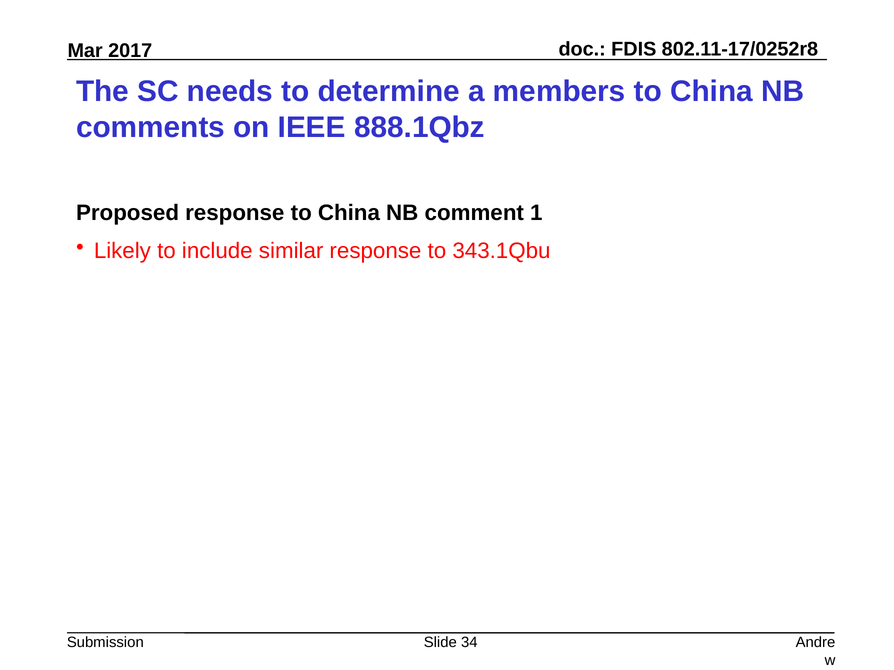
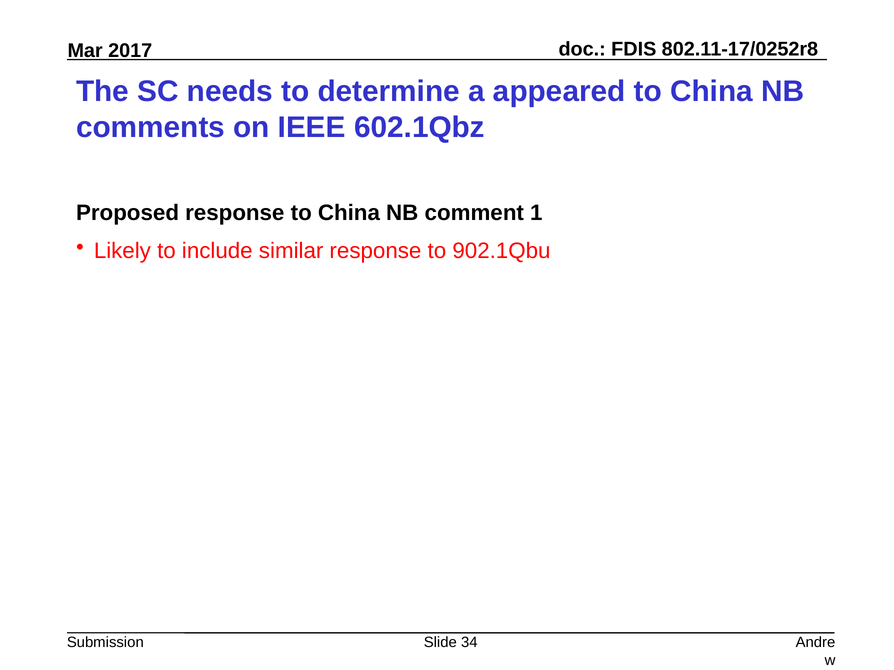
members: members -> appeared (559, 92)
888.1Qbz: 888.1Qbz -> 602.1Qbz (420, 127)
343.1Qbu: 343.1Qbu -> 902.1Qbu (501, 251)
